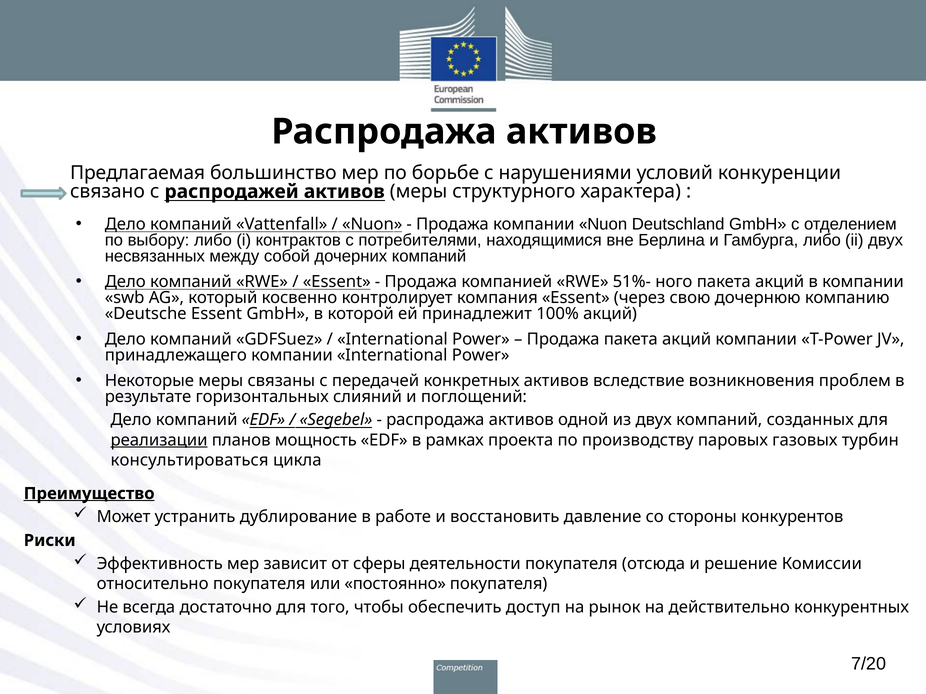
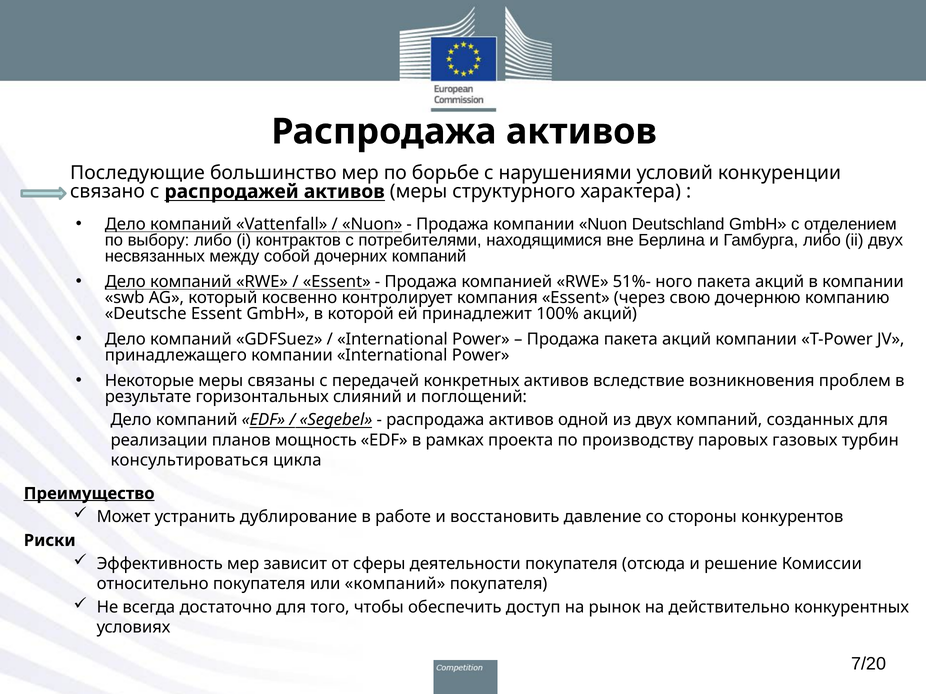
Предлагаемая: Предлагаемая -> Последующие (137, 173)
реализации underline: present -> none (159, 440)
или постоянно: постоянно -> компаний (395, 584)
